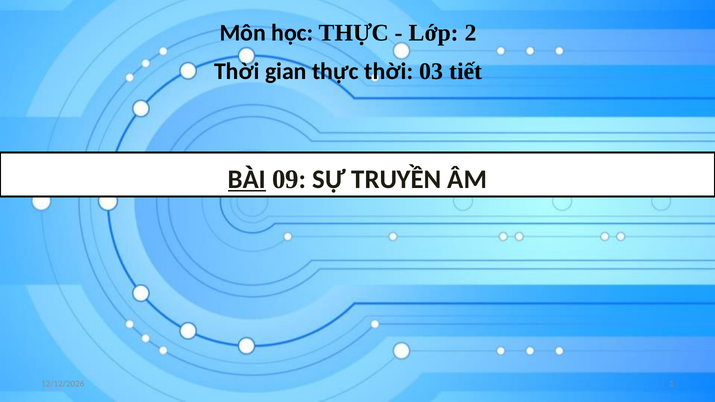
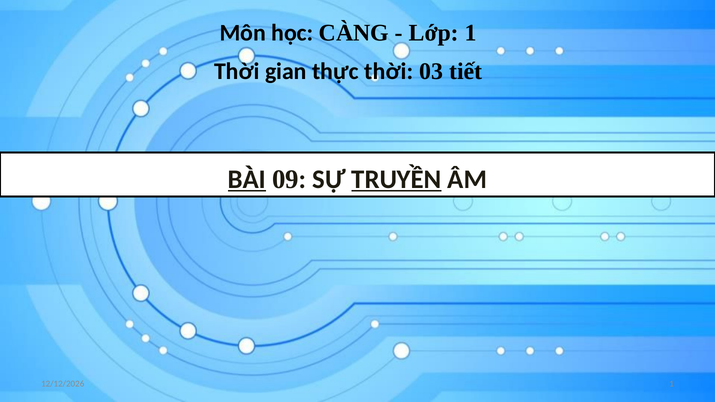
học THỰC: THỰC -> CÀNG (354, 33)
Lớp 2: 2 -> 1 (471, 33)
TRUYỀN underline: none -> present (396, 179)
